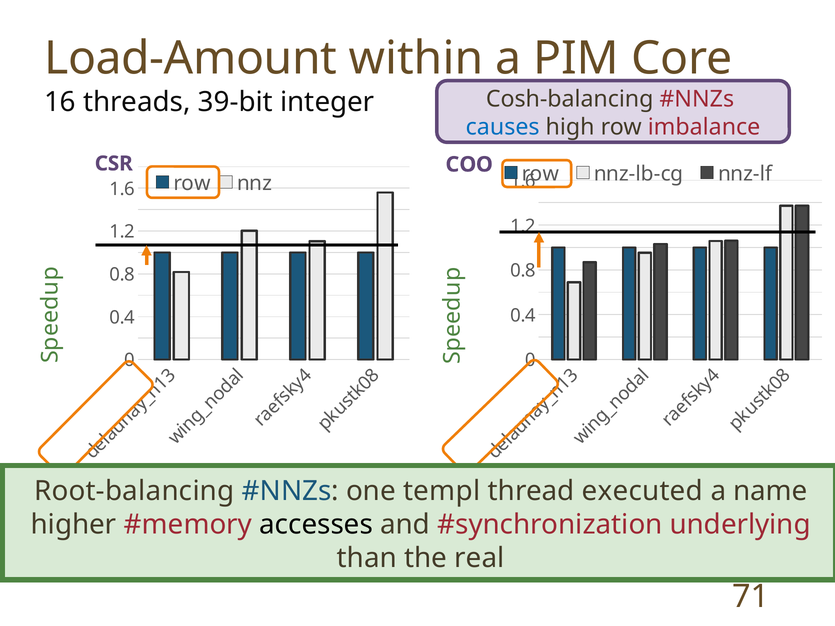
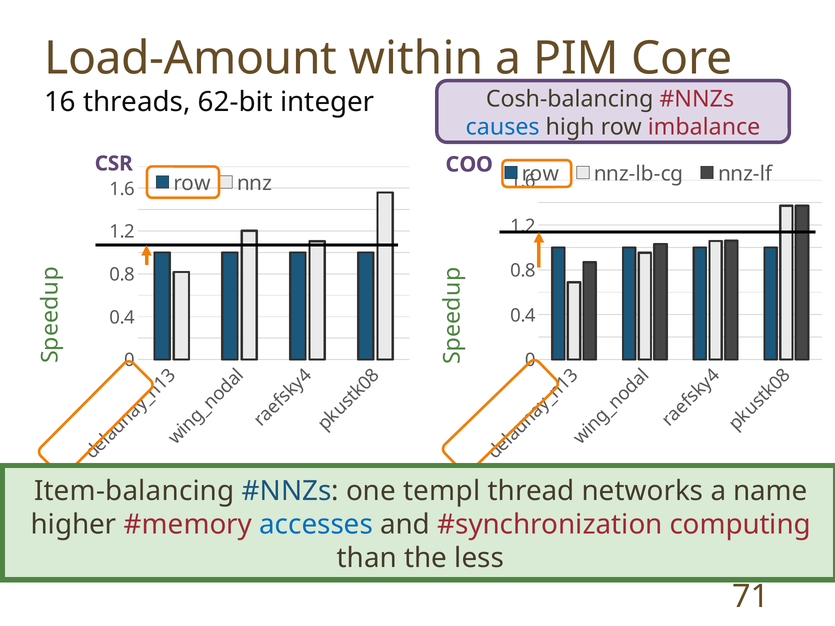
39-bit: 39-bit -> 62-bit (235, 102)
Root-balancing: Root-balancing -> Item-balancing (134, 491)
executed: executed -> networks (642, 491)
accesses colour: black -> blue (316, 525)
underlying: underlying -> computing (740, 525)
real: real -> less (479, 558)
